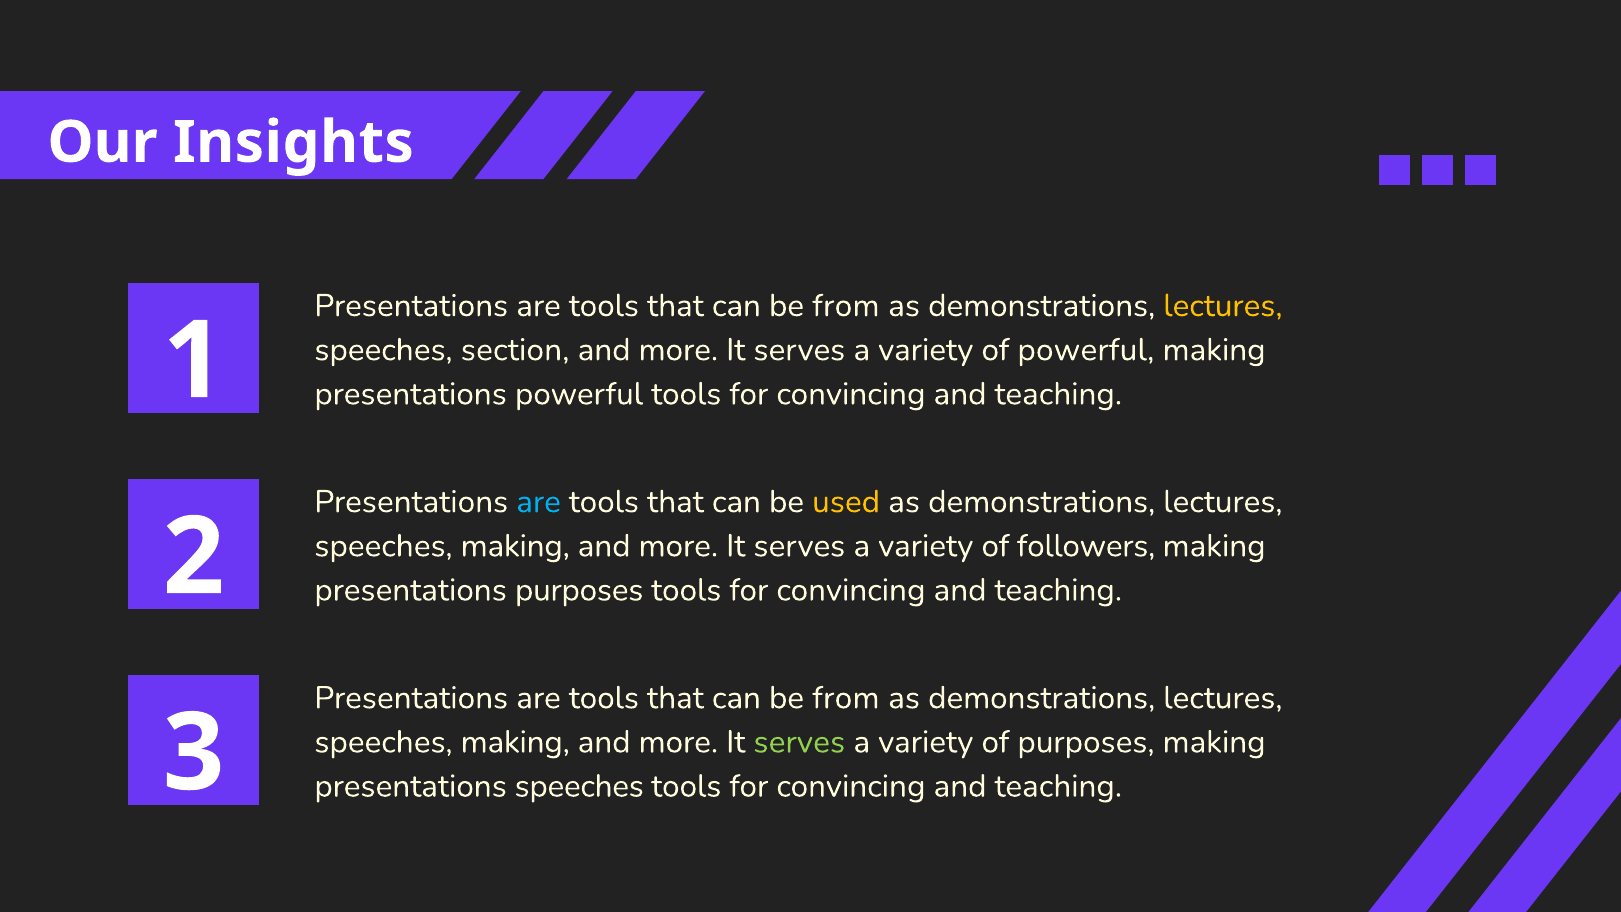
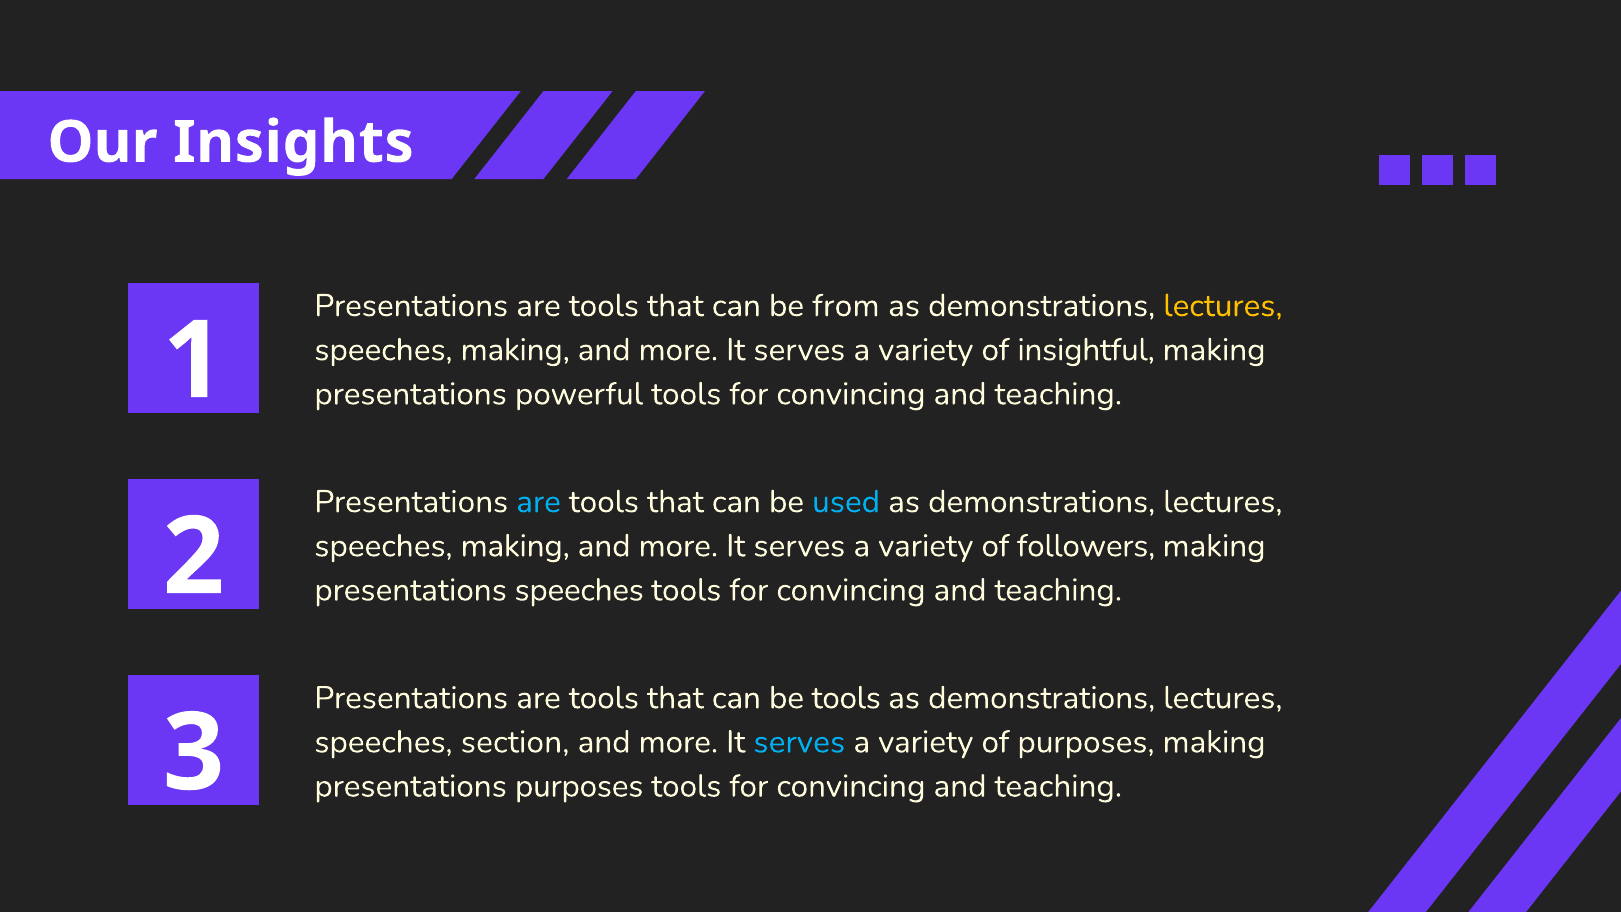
section: section -> making (515, 350)
of powerful: powerful -> insightful (1086, 350)
used colour: yellow -> light blue (846, 502)
presentations purposes: purposes -> speeches (579, 590)
from: from -> tools (846, 698)
making: making -> section (515, 742)
serves colour: light green -> light blue (799, 742)
presentations speeches: speeches -> purposes (579, 786)
